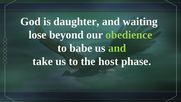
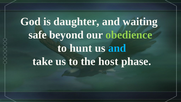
lose: lose -> safe (38, 35)
babe: babe -> hunt (81, 48)
and colour: light green -> light blue (117, 48)
